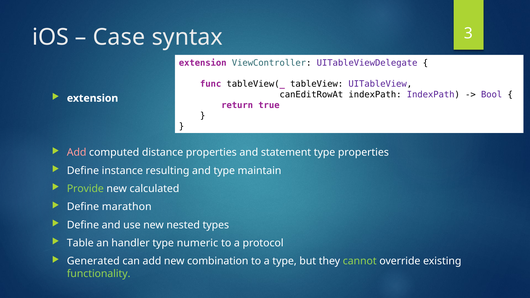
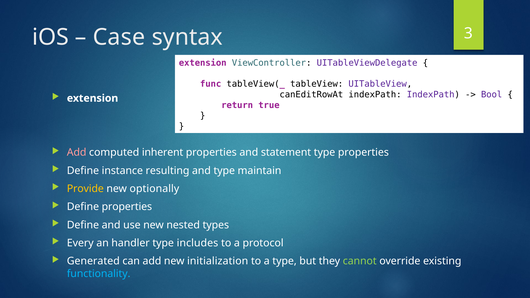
distance: distance -> inherent (163, 153)
Provide colour: light green -> yellow (85, 189)
calculated: calculated -> optionally (154, 189)
Define marathon: marathon -> properties (127, 207)
Table: Table -> Every (80, 243)
numeric: numeric -> includes (197, 243)
combination: combination -> initialization (218, 261)
functionality colour: light green -> light blue (99, 274)
